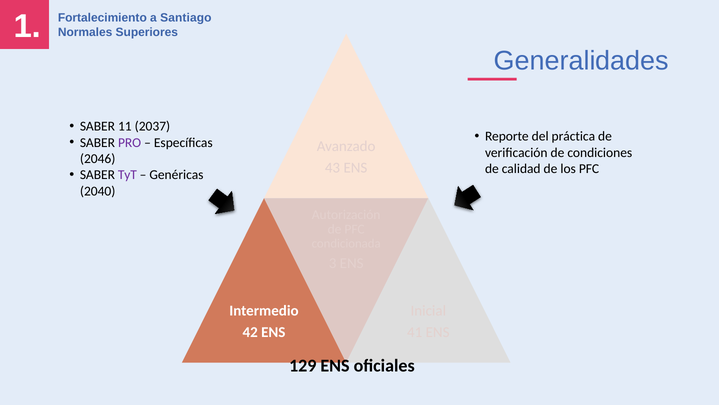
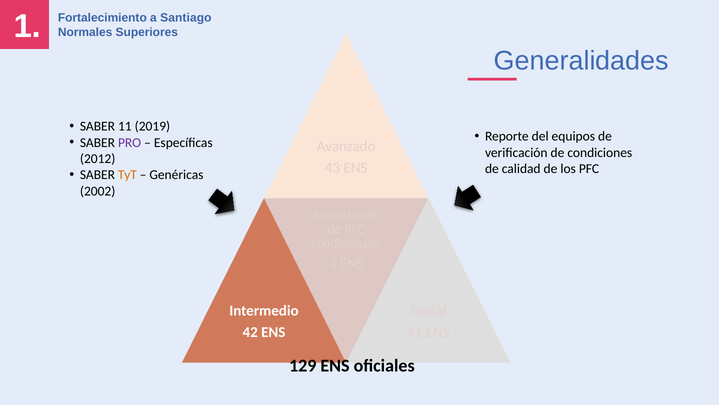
2037: 2037 -> 2019 (152, 126)
práctica: práctica -> equipos (573, 136)
2046: 2046 -> 2012 (98, 159)
TyT colour: purple -> orange (127, 175)
2040: 2040 -> 2002 (98, 191)
